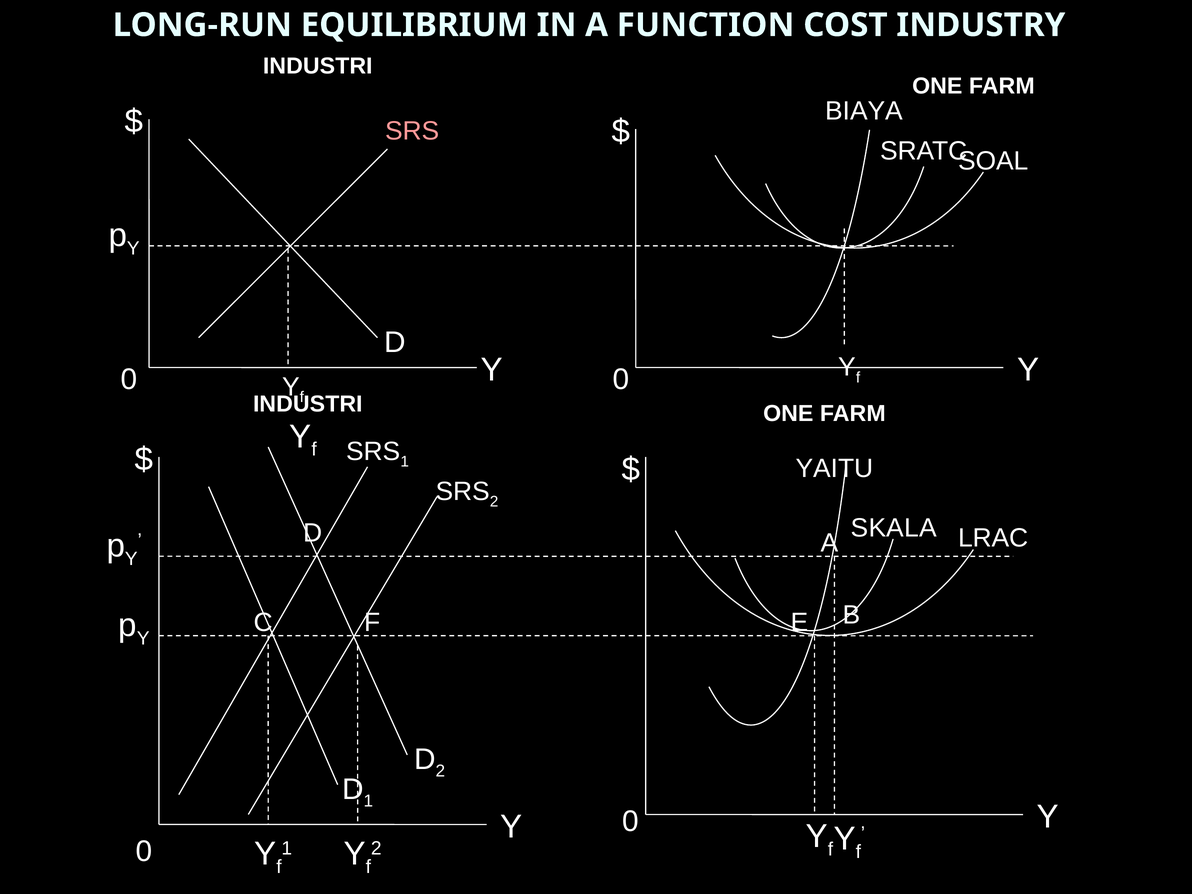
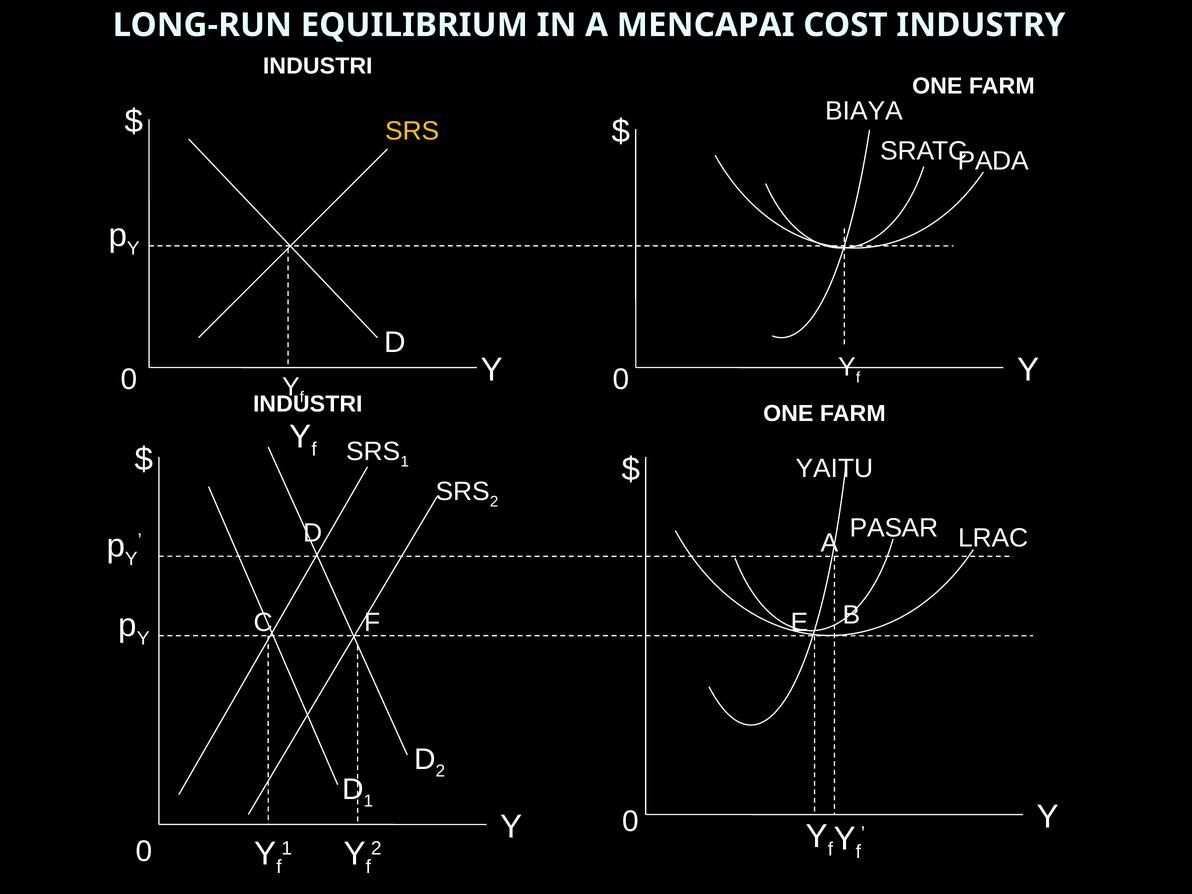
FUNCTION: FUNCTION -> MENCAPAI (706, 25)
SRS colour: pink -> yellow (412, 131)
SOAL: SOAL -> PADA (993, 161)
SKALA: SKALA -> PASAR (894, 528)
